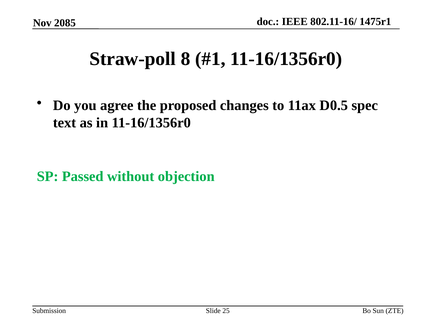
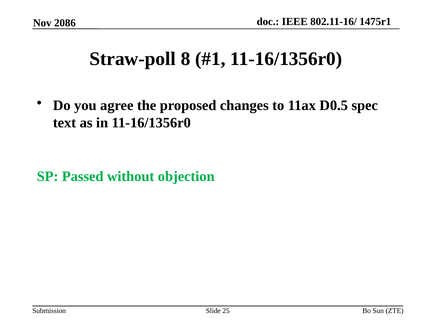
2085: 2085 -> 2086 (65, 23)
